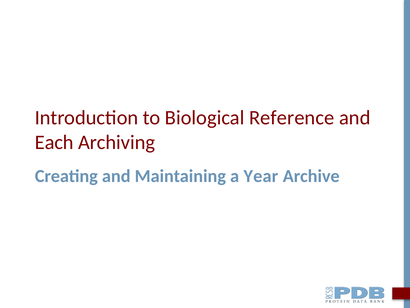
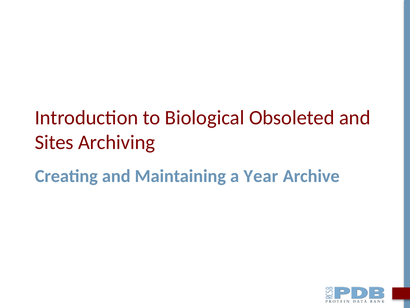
Reference: Reference -> Obsoleted (292, 118)
Each: Each -> Sites (54, 142)
